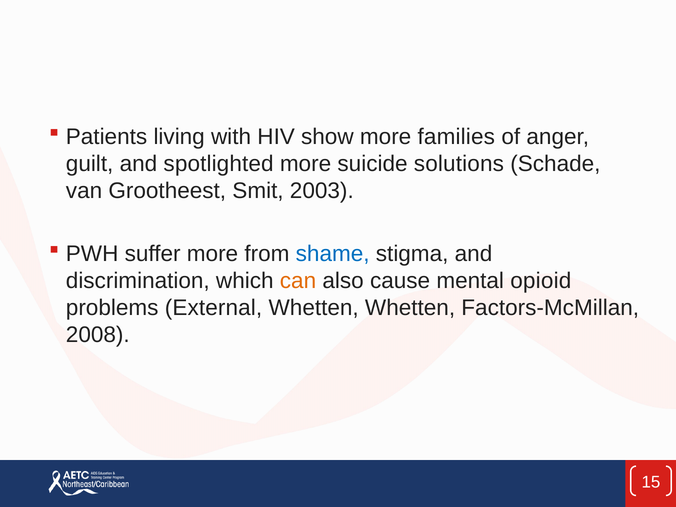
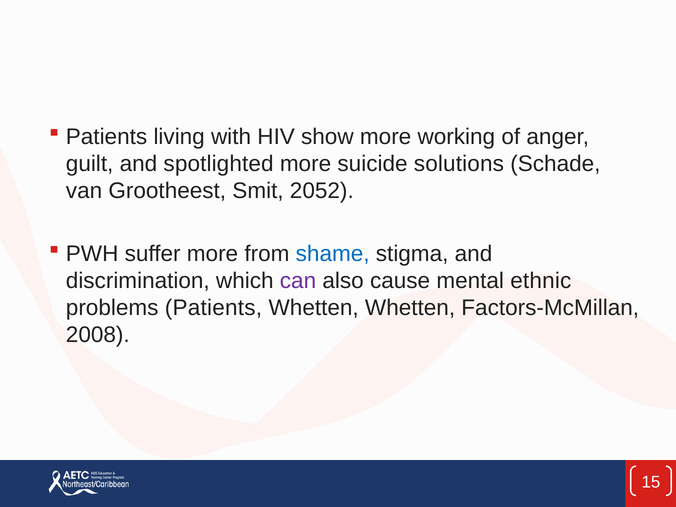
families: families -> working (456, 137)
2003: 2003 -> 2052 (322, 191)
can colour: orange -> purple (298, 281)
opioid: opioid -> ethnic (541, 281)
problems External: External -> Patients (213, 308)
